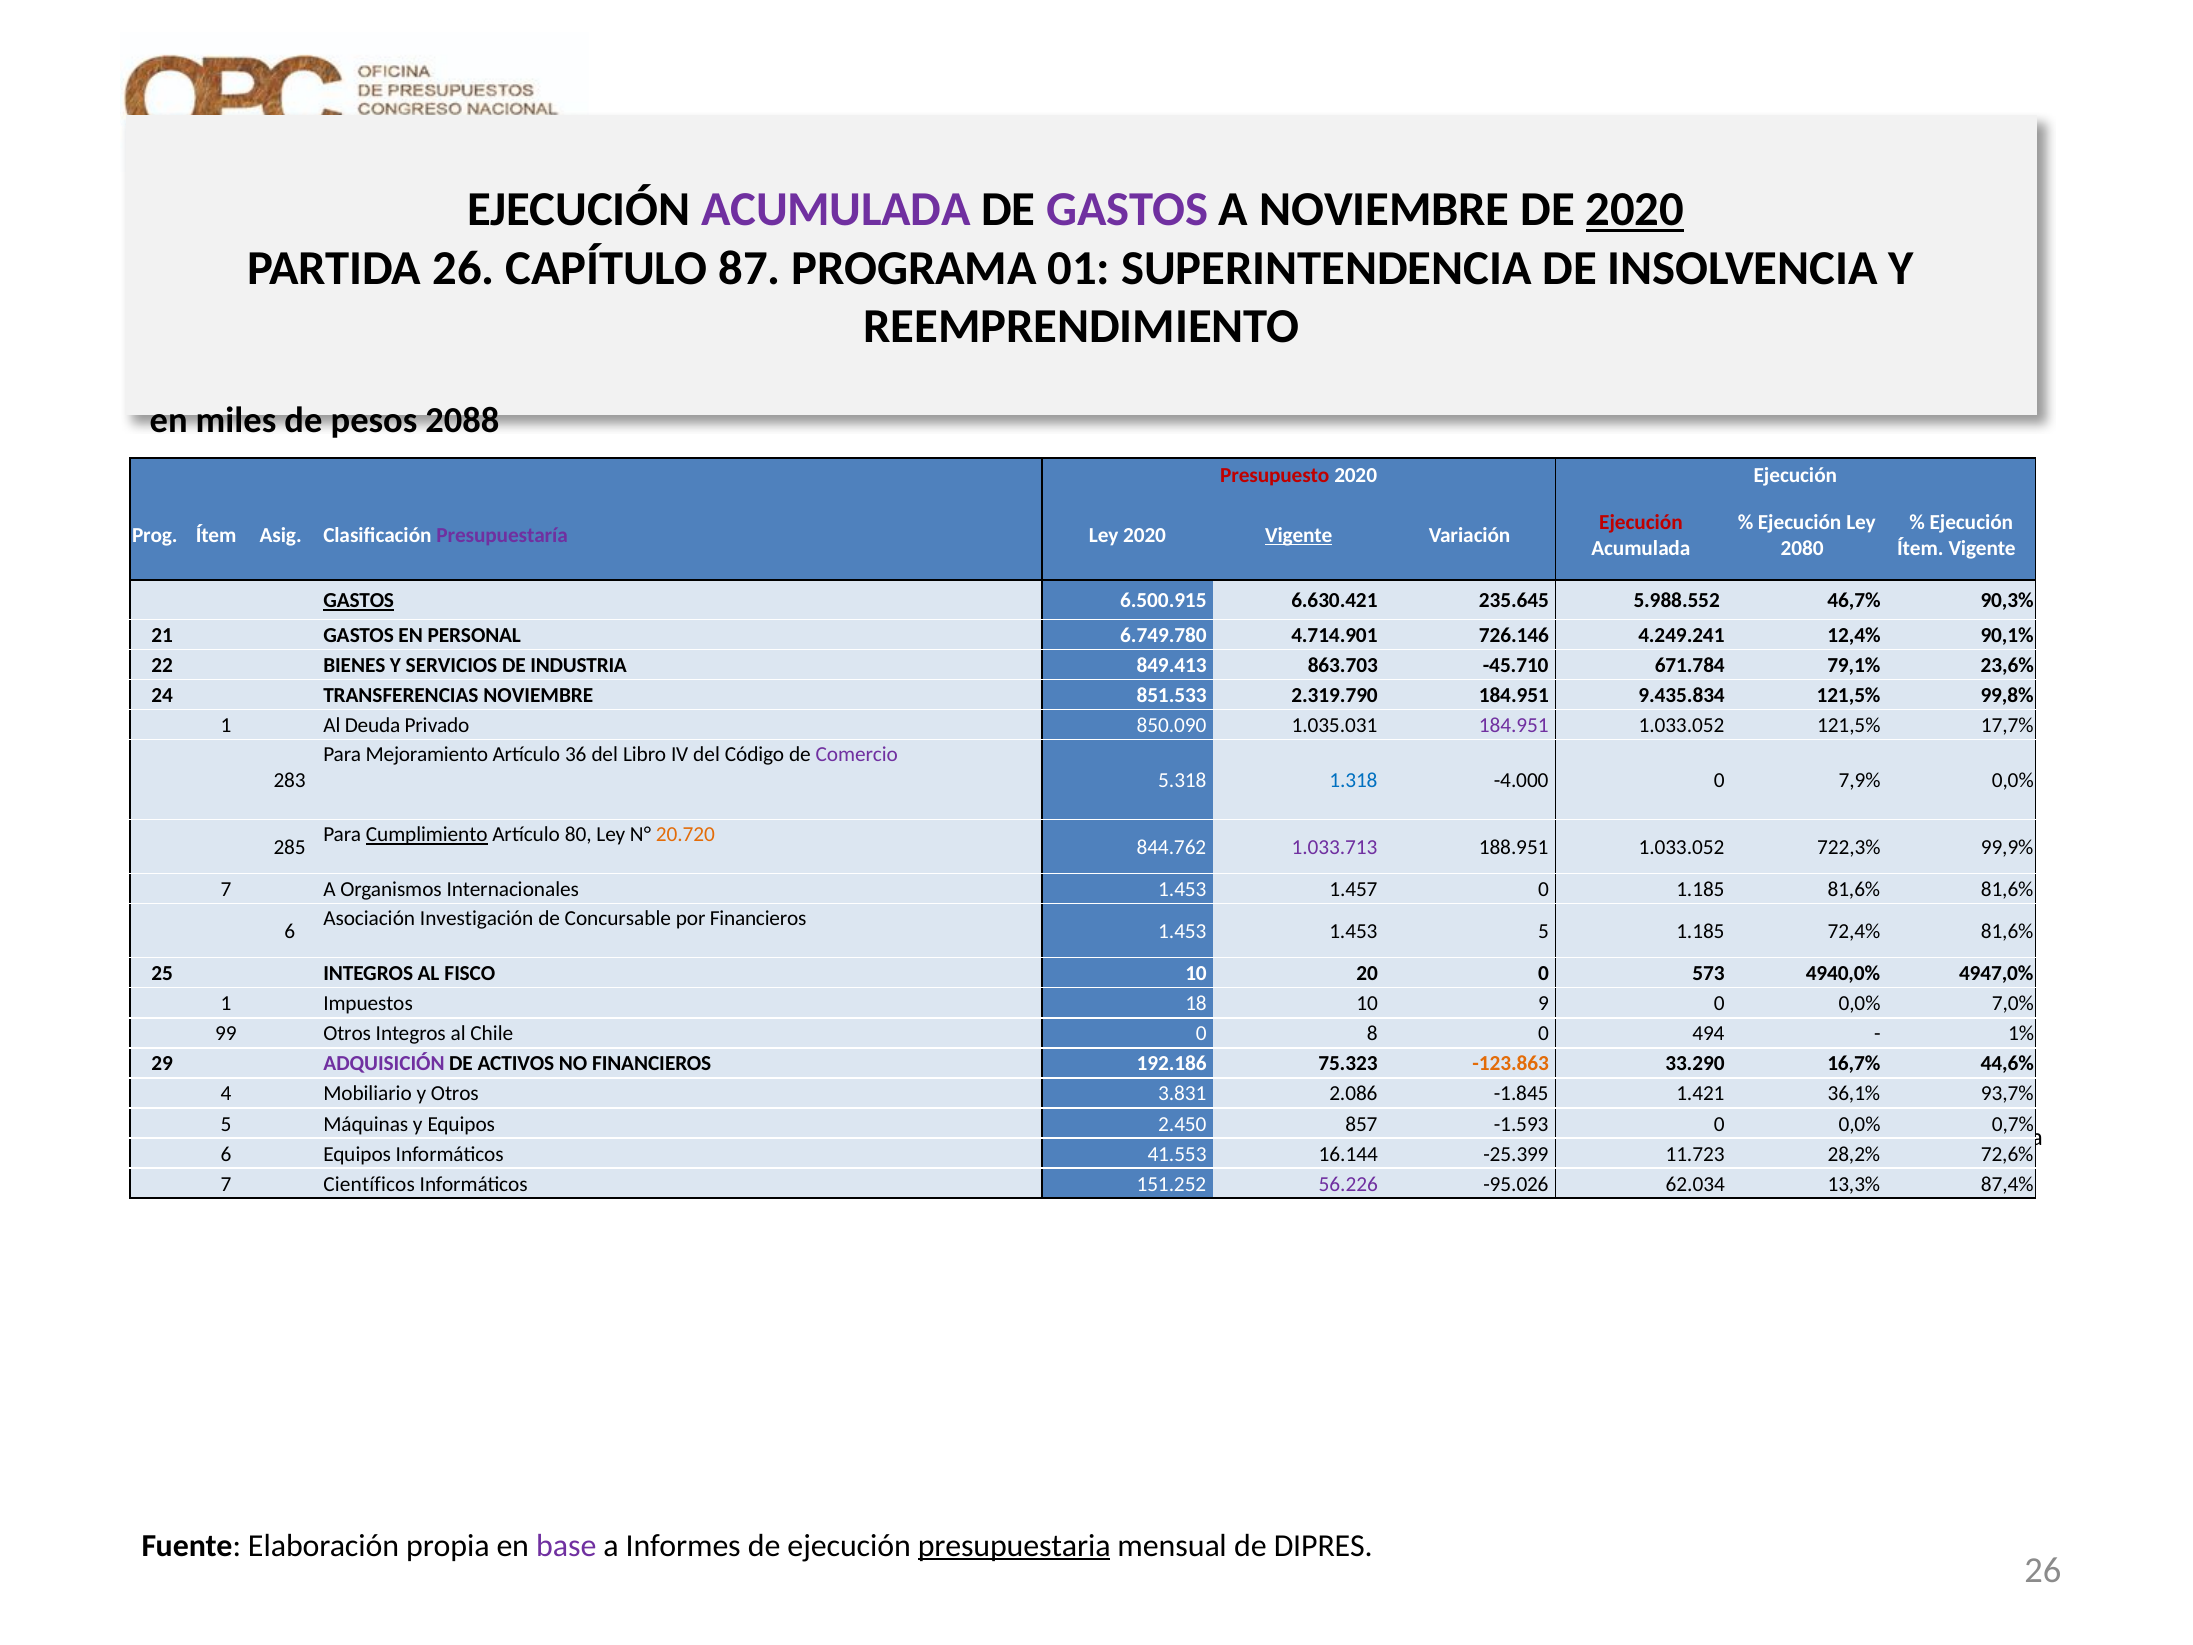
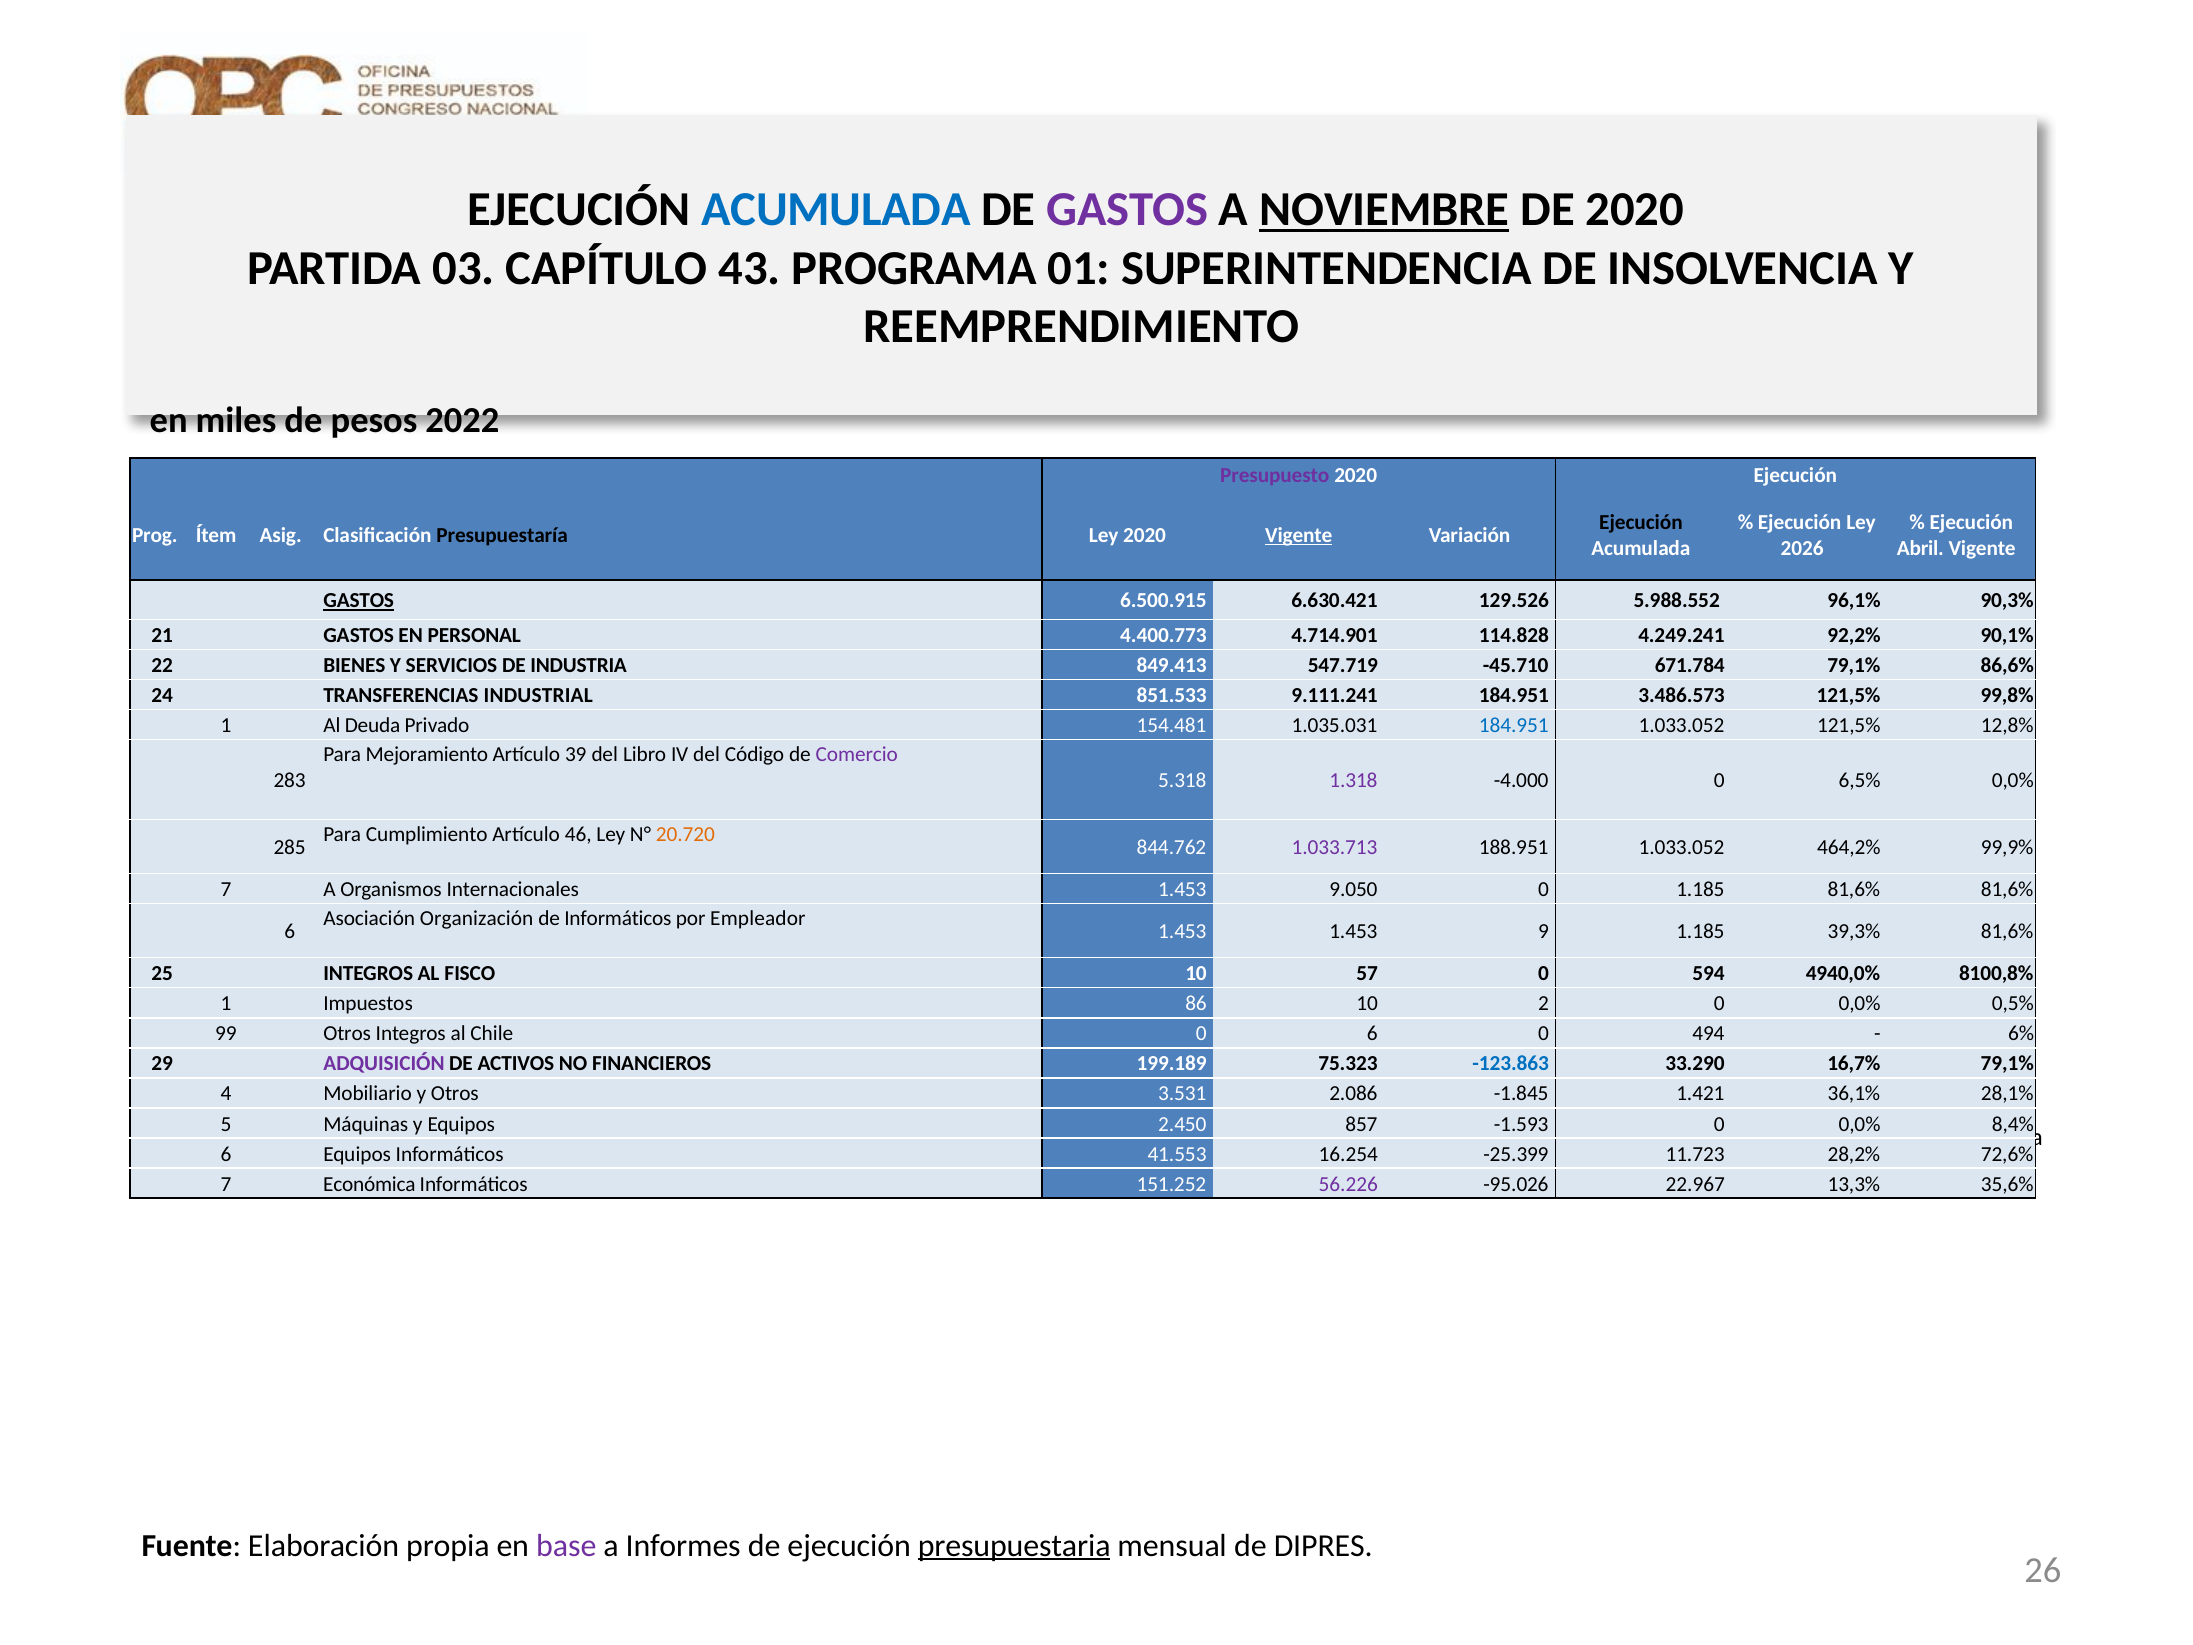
ACUMULADA colour: purple -> blue (836, 210)
NOVIEMBRE underline: none -> present (1385, 210)
2020 underline: present -> none (1635, 210)
PARTIDA 26: 26 -> 03 (464, 268)
87: 87 -> 43 (750, 268)
2088: 2088 -> 2022 (462, 421)
Presupuesto colour: red -> purple (1275, 475)
Ejecución colour: red -> black (1641, 522)
Presupuestaría colour: purple -> black (502, 535)
2080: 2080 -> 2026 (1802, 548)
Ítem: Ítem -> Abril (1920, 548)
235.645: 235.645 -> 129.526 (1514, 601)
46,7%: 46,7% -> 96,1% (1854, 601)
6.749.780: 6.749.780 -> 4.400.773 (1163, 635)
726.146: 726.146 -> 114.828 (1514, 635)
12,4%: 12,4% -> 92,2% (1854, 635)
863.703: 863.703 -> 547.719 (1343, 666)
23,6%: 23,6% -> 86,6% (2007, 666)
TRANSFERENCIAS NOVIEMBRE: NOVIEMBRE -> INDUSTRIAL (538, 696)
2.319.790: 2.319.790 -> 9.111.241 (1335, 696)
9.435.834: 9.435.834 -> 3.486.573 (1682, 696)
850.090: 850.090 -> 154.481 (1171, 726)
184.951 colour: purple -> blue (1514, 726)
17,7%: 17,7% -> 12,8% (2007, 726)
36: 36 -> 39 (576, 755)
1.318 colour: blue -> purple (1353, 781)
7,9%: 7,9% -> 6,5% (1860, 781)
Cumplimiento underline: present -> none (427, 835)
80: 80 -> 46 (578, 835)
722,3%: 722,3% -> 464,2% (1849, 848)
1.457: 1.457 -> 9.050 (1353, 890)
Investigación: Investigación -> Organización (477, 919)
de Concursable: Concursable -> Informáticos (618, 919)
por Financieros: Financieros -> Empleador (758, 919)
1.453 5: 5 -> 9 (1544, 932)
72,4%: 72,4% -> 39,3% (1854, 932)
20: 20 -> 57 (1367, 974)
573: 573 -> 594 (1708, 974)
4947,0%: 4947,0% -> 8100,8% (1996, 974)
18: 18 -> 86 (1196, 1004)
9: 9 -> 2 (1544, 1004)
7,0%: 7,0% -> 0,5% (2013, 1004)
0 8: 8 -> 6 (1372, 1034)
1%: 1% -> 6% (2021, 1034)
192.186: 192.186 -> 199.189 (1172, 1064)
-123.863 colour: orange -> blue (1511, 1064)
16,7% 44,6%: 44,6% -> 79,1% (2007, 1064)
3.831: 3.831 -> 3.531 (1182, 1094)
93,7%: 93,7% -> 28,1% (2007, 1094)
0,7%: 0,7% -> 8,4% (2013, 1124)
16.144: 16.144 -> 16.254 (1348, 1154)
Científicos: Científicos -> Económica (369, 1184)
62.034: 62.034 -> 22.967 (1695, 1184)
87,4%: 87,4% -> 35,6% (2007, 1184)
